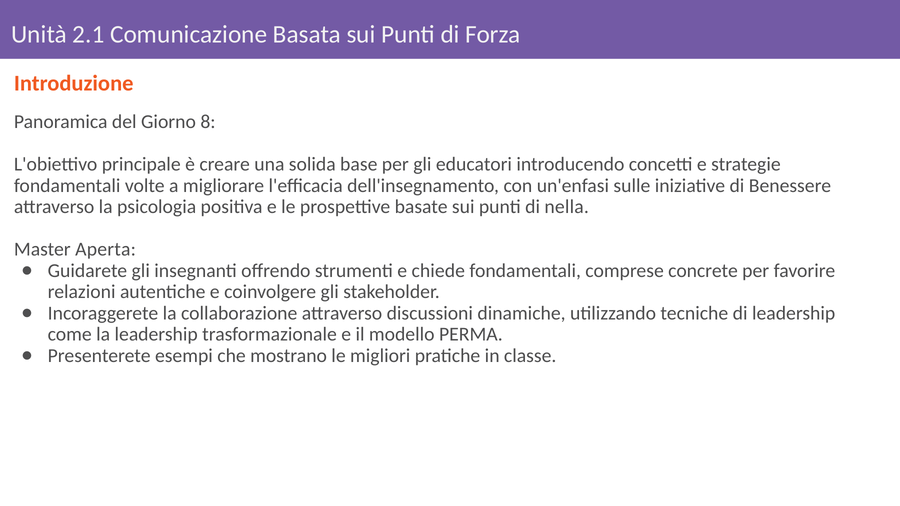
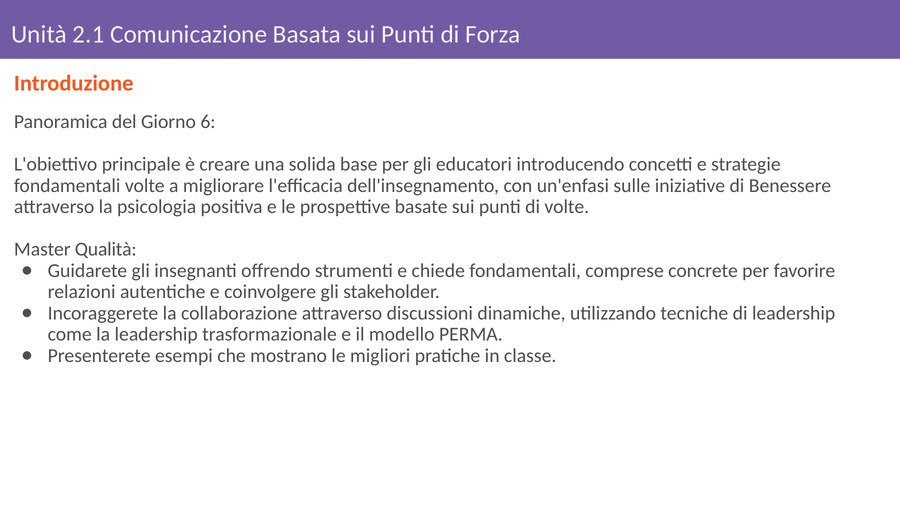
8: 8 -> 6 (208, 122)
di nella: nella -> volte (567, 207)
Aperta: Aperta -> Qualità (106, 249)
